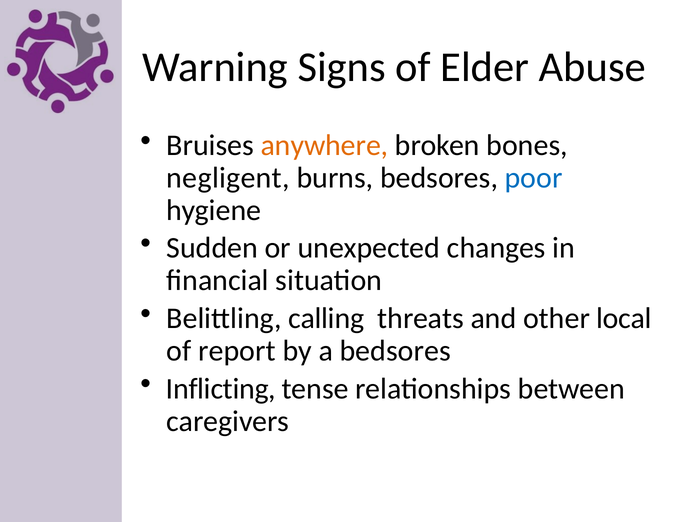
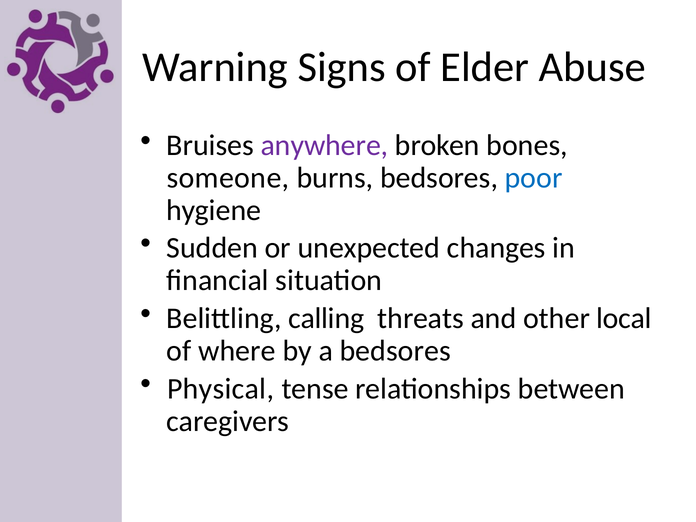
anywhere colour: orange -> purple (324, 145)
negligent: negligent -> someone (228, 178)
report: report -> where (237, 351)
Inflicting: Inflicting -> Physical (221, 389)
